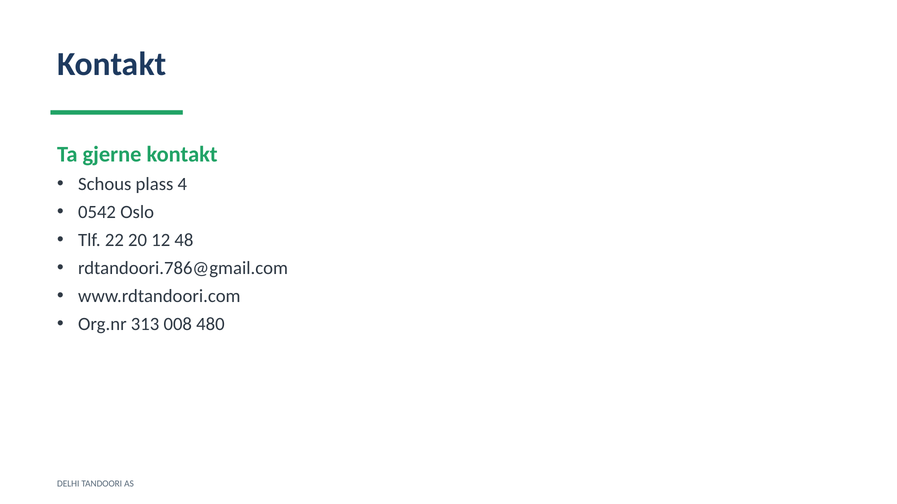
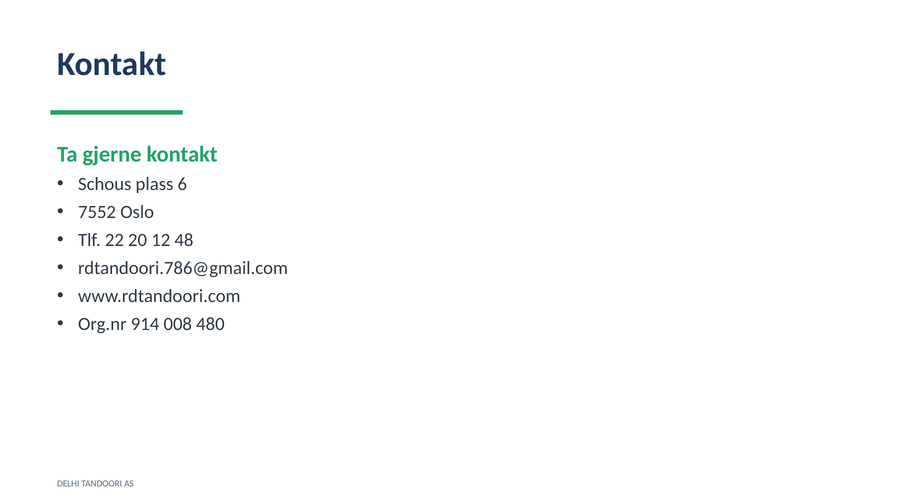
4: 4 -> 6 (182, 184)
0542: 0542 -> 7552 (97, 212)
313: 313 -> 914 (145, 325)
